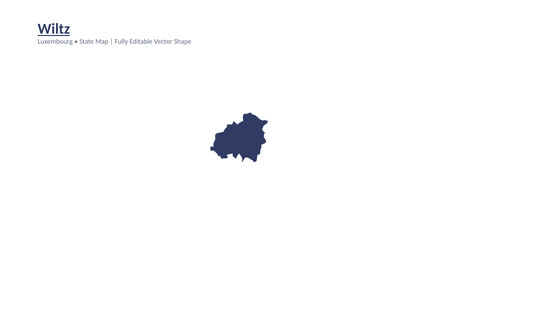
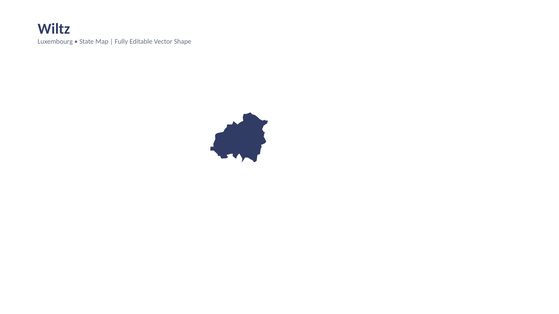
Wiltz underline: present -> none (54, 29)
